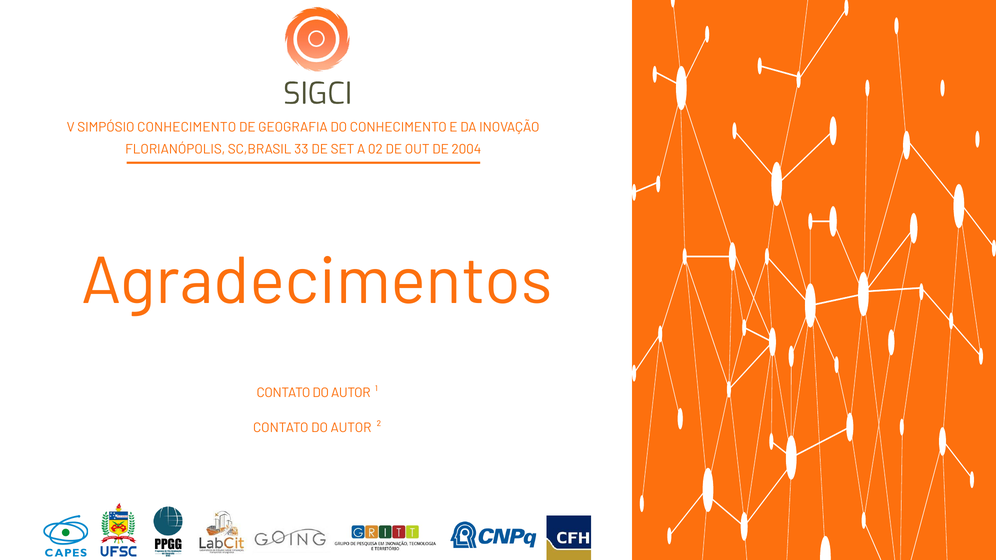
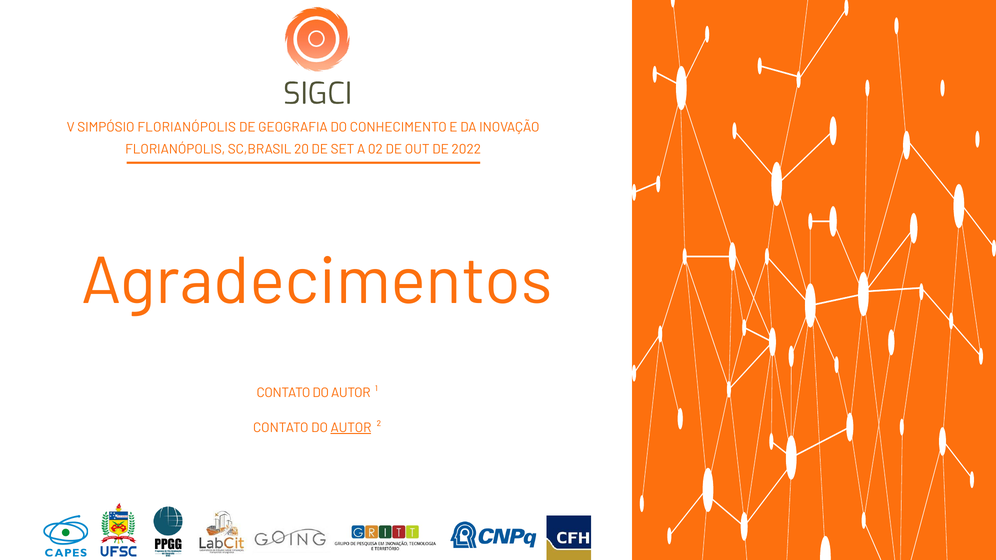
SIMPÓSIO CONHECIMENTO: CONHECIMENTO -> FLORIANÓPOLIS (187, 128)
33: 33 -> 20 (302, 149)
2004: 2004 -> 2022 (466, 149)
AUTOR underline: none -> present (351, 428)
